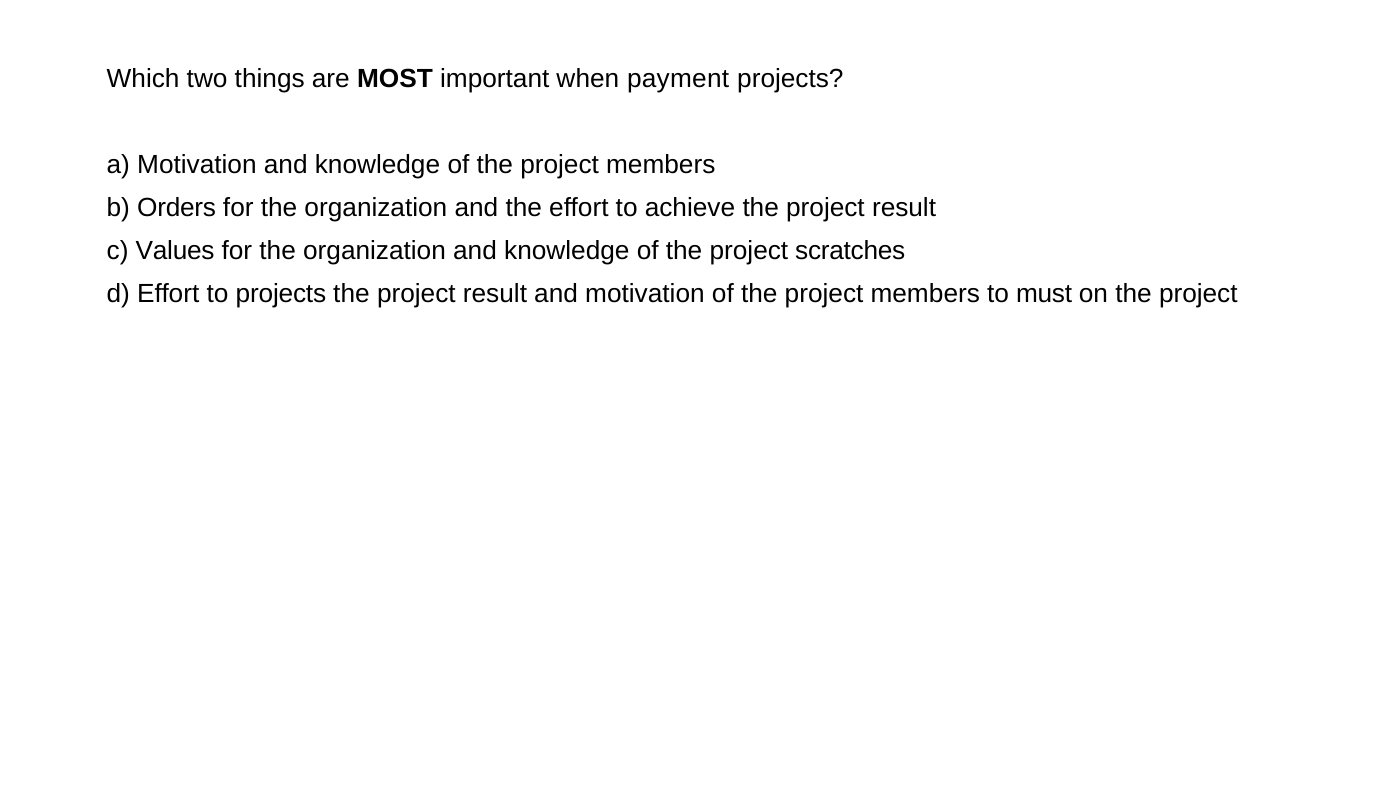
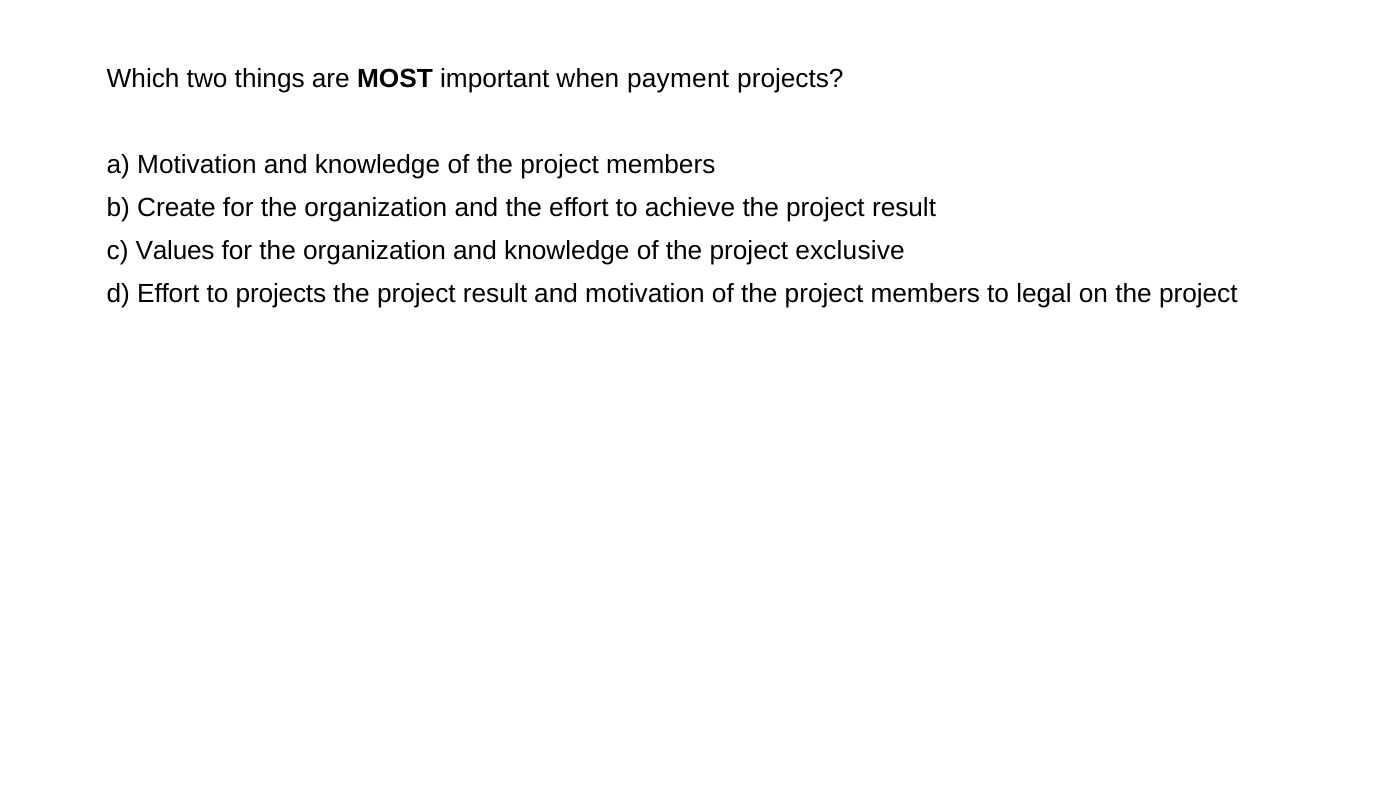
Orders: Orders -> Create (176, 208)
scratches: scratches -> exclusive (850, 251)
must: must -> legal (1044, 294)
